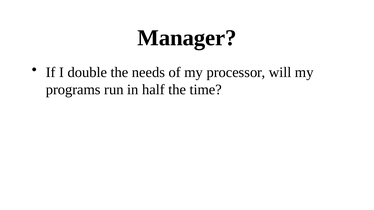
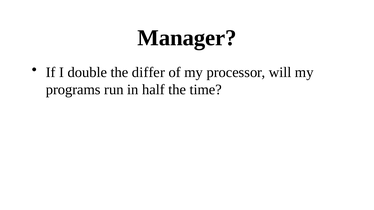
needs: needs -> differ (148, 72)
